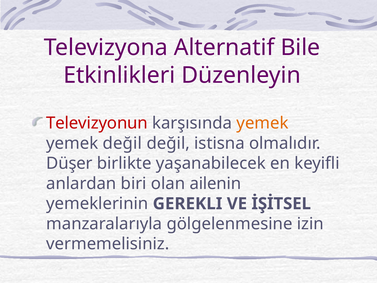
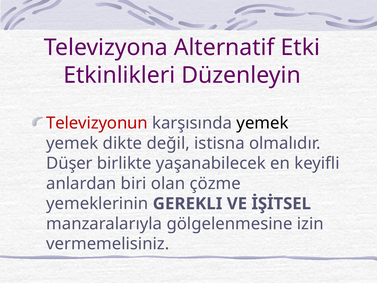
Bile: Bile -> Etki (300, 47)
yemek colour: orange -> black (262, 123)
yemek değil: değil -> dikte (122, 143)
ailenin: ailenin -> çözme (215, 183)
